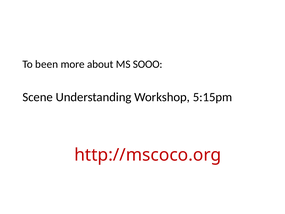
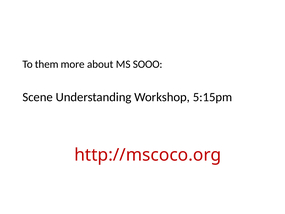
been: been -> them (47, 64)
